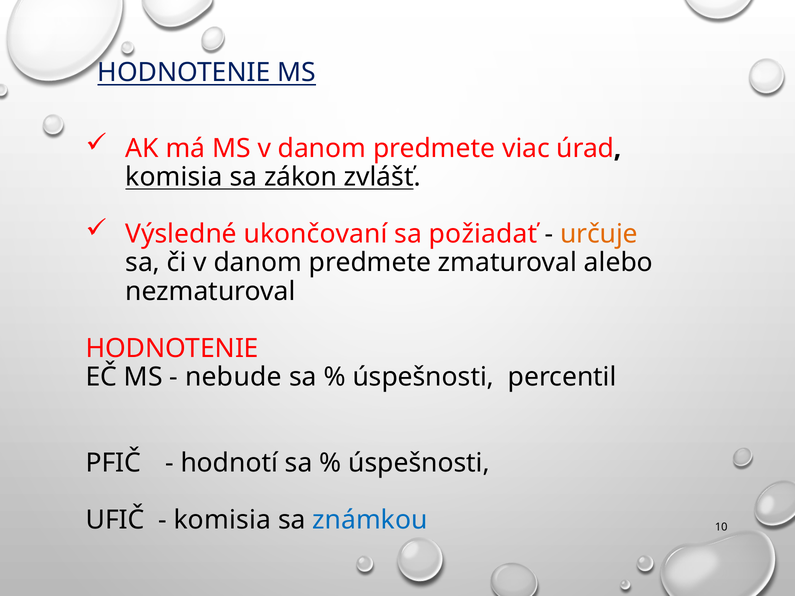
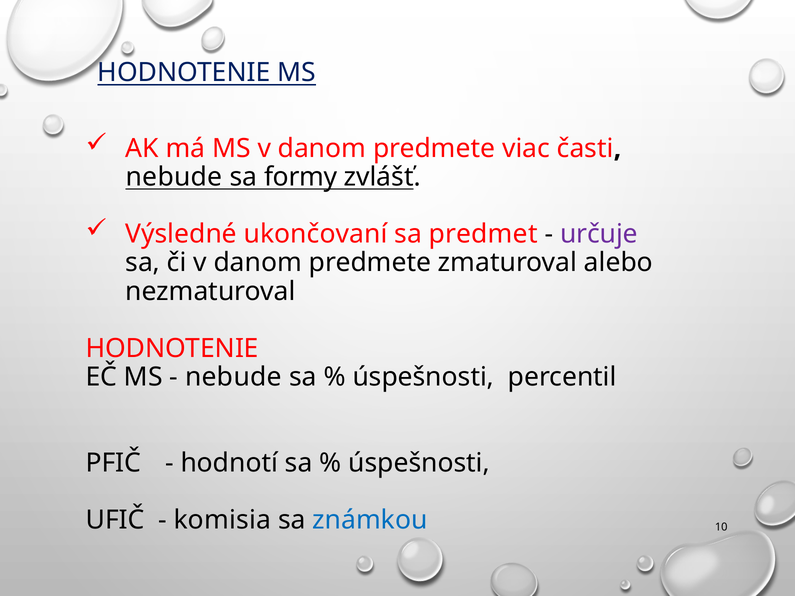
úrad: úrad -> časti (585, 148)
komisia: komisia -> nebude (174, 177)
zákon: zákon -> formy (301, 177)
požiadať: požiadať -> predmet (483, 234)
určuje colour: orange -> purple (599, 234)
